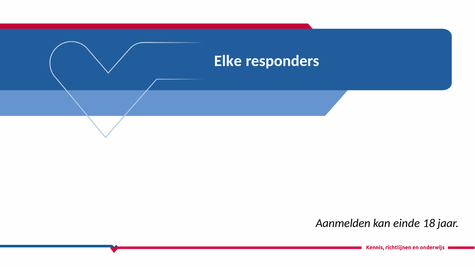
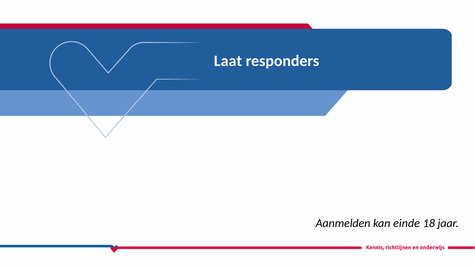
Elke: Elke -> Laat (228, 61)
